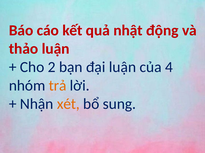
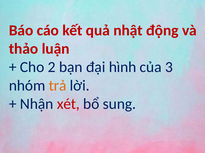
đại luận: luận -> hình (123, 67)
4: 4 -> 3 (169, 67)
xét colour: orange -> red (68, 104)
